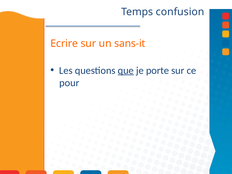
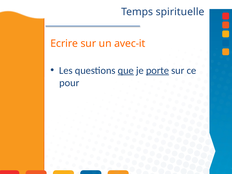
confusion: confusion -> spirituelle (180, 12)
sans-it: sans-it -> avec-it (130, 44)
porte underline: none -> present (158, 70)
